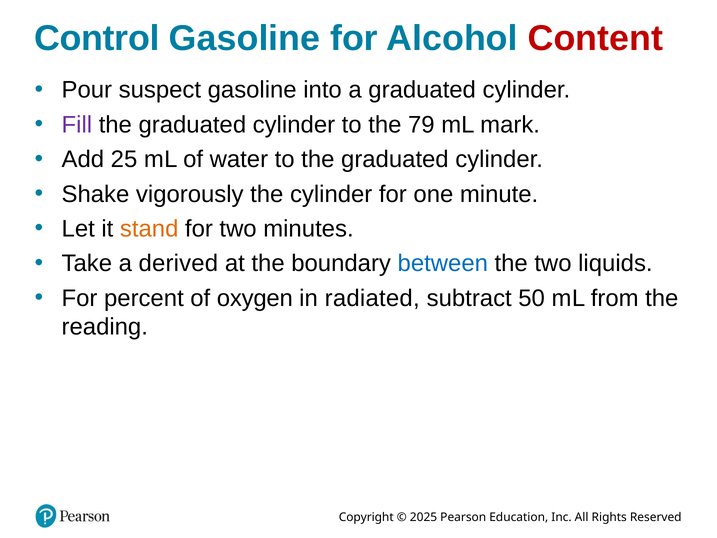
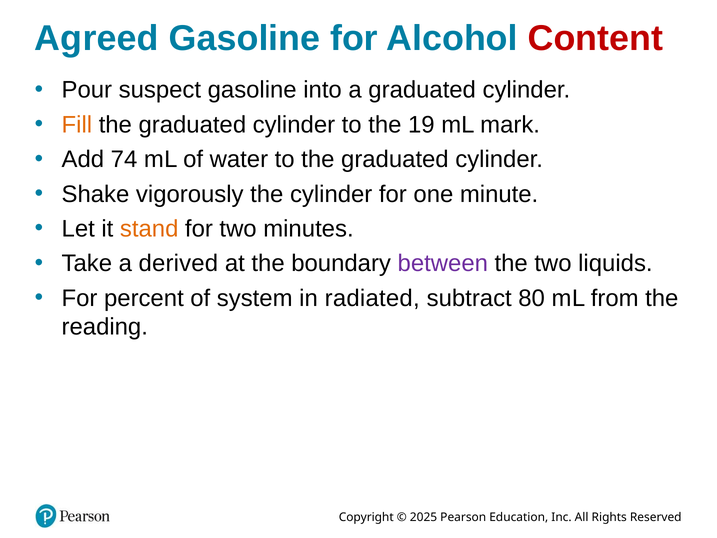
Control: Control -> Agreed (97, 39)
Fill colour: purple -> orange (77, 125)
79: 79 -> 19 (421, 125)
25: 25 -> 74 (124, 159)
between colour: blue -> purple (443, 263)
oxygen: oxygen -> system (255, 298)
50: 50 -> 80 (532, 298)
